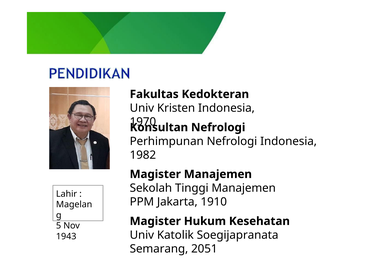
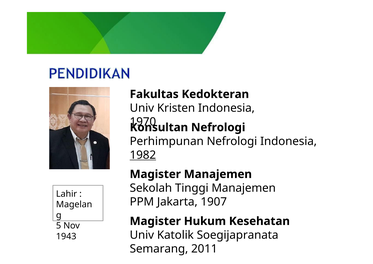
1982 underline: none -> present (143, 155)
1910: 1910 -> 1907 (214, 202)
2051: 2051 -> 2011 (204, 249)
